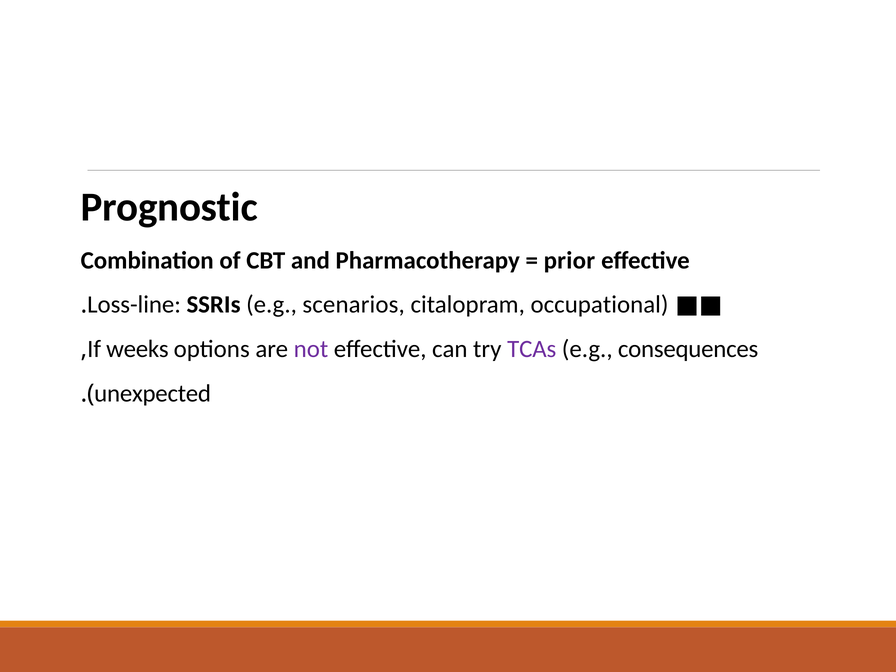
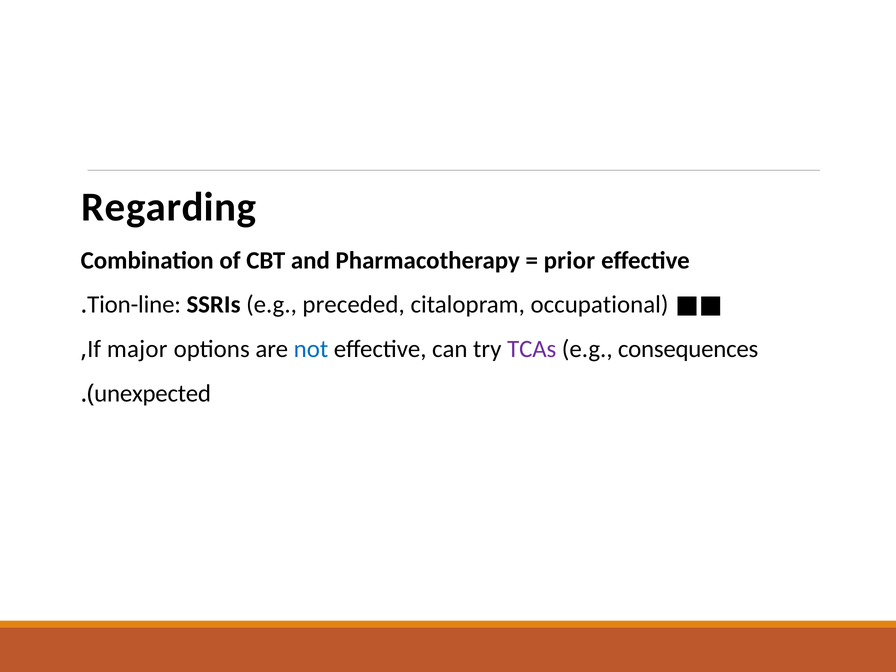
Prognostic: Prognostic -> Regarding (169, 207)
Loss-line: Loss-line -> Tion-line (134, 305)
scenarios: scenarios -> preceded (354, 305)
weeks: weeks -> major (137, 349)
not colour: purple -> blue (311, 349)
